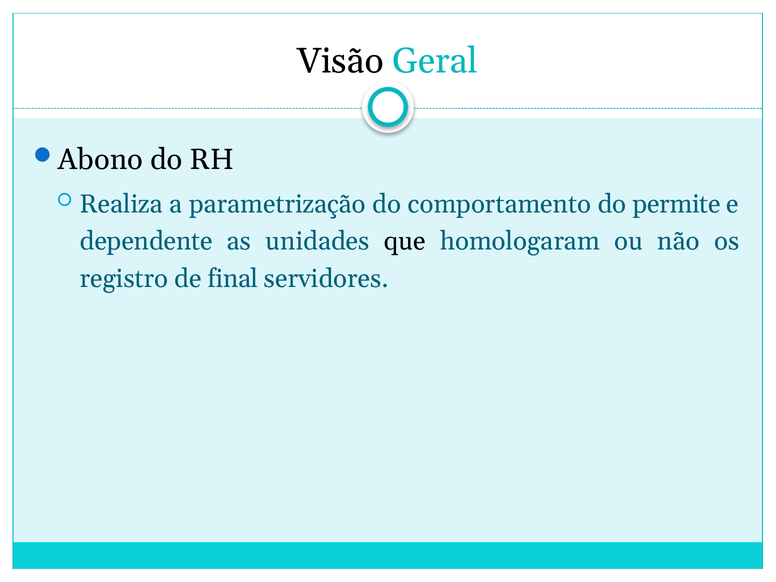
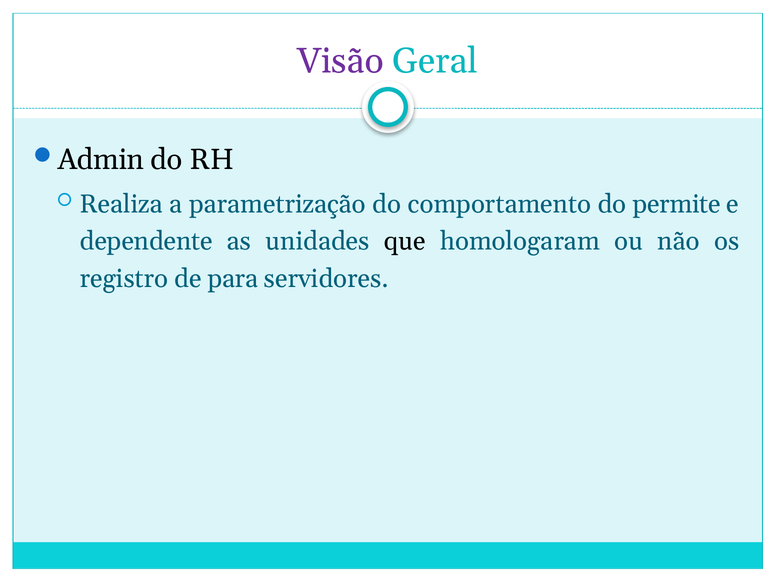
Visão colour: black -> purple (341, 61)
Abono: Abono -> Admin (101, 160)
final: final -> para (233, 279)
